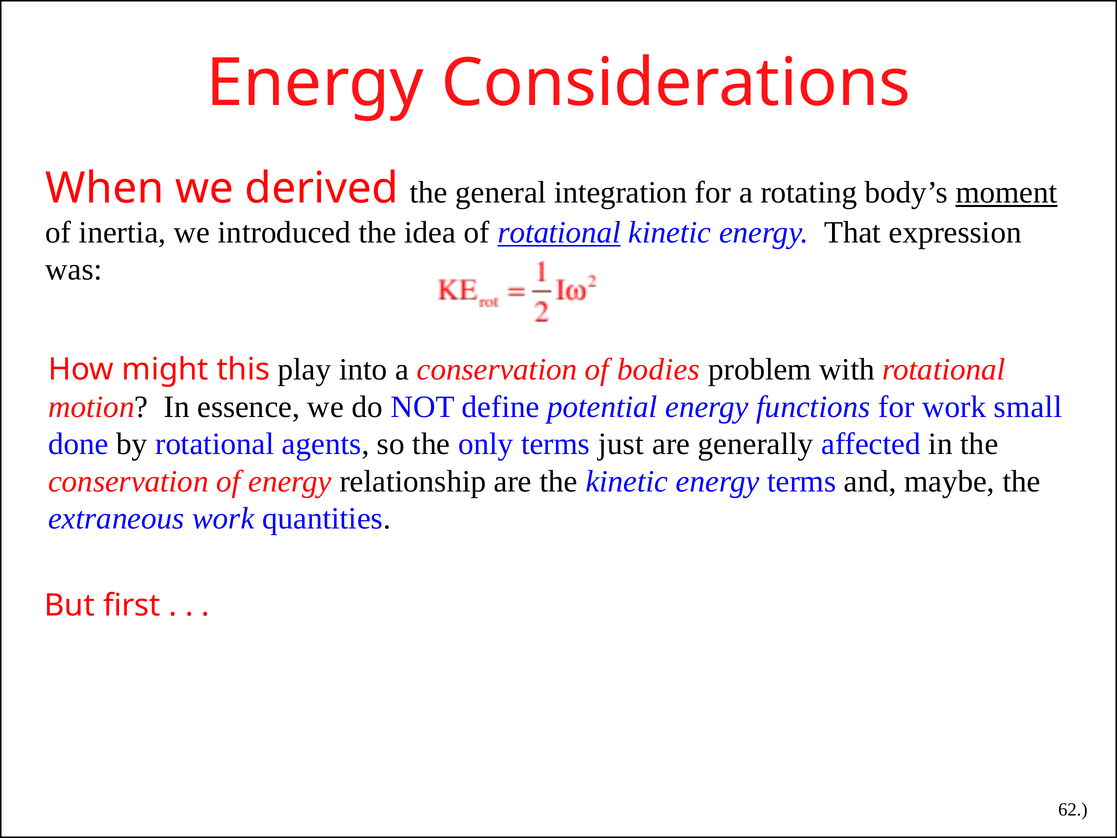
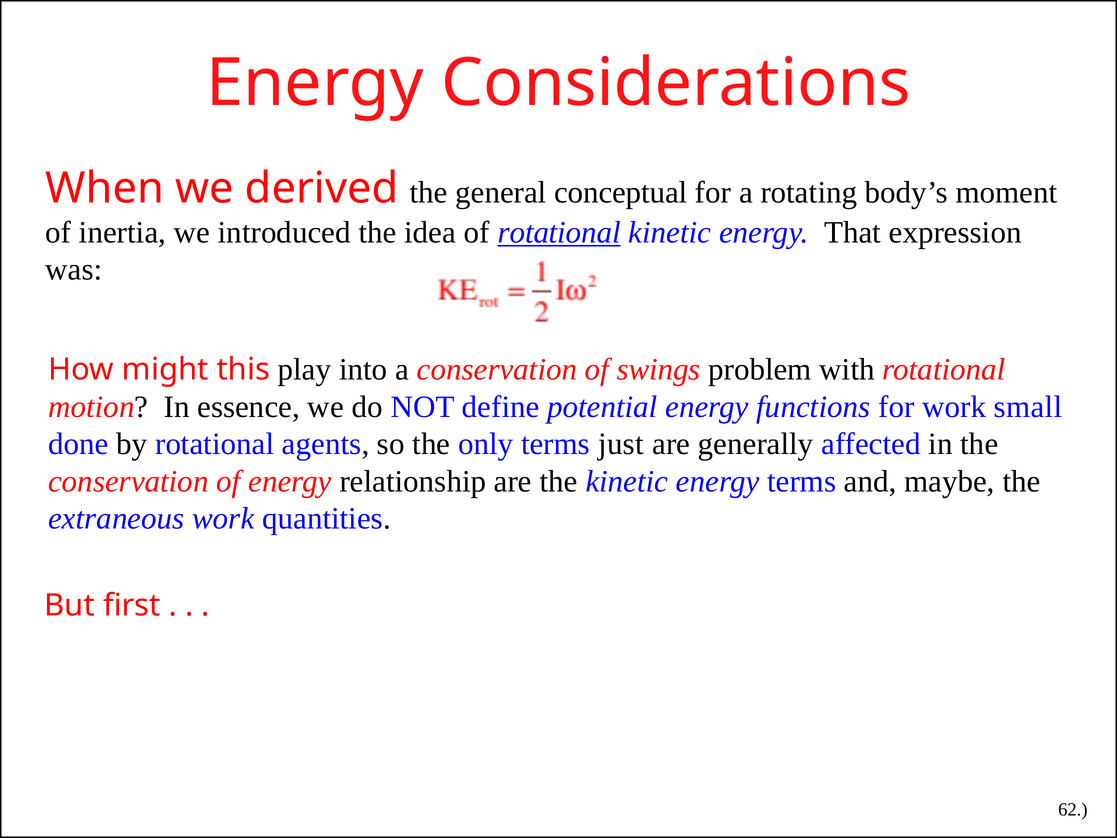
integration: integration -> conceptual (621, 193)
moment underline: present -> none (1006, 193)
bodies: bodies -> swings (659, 369)
